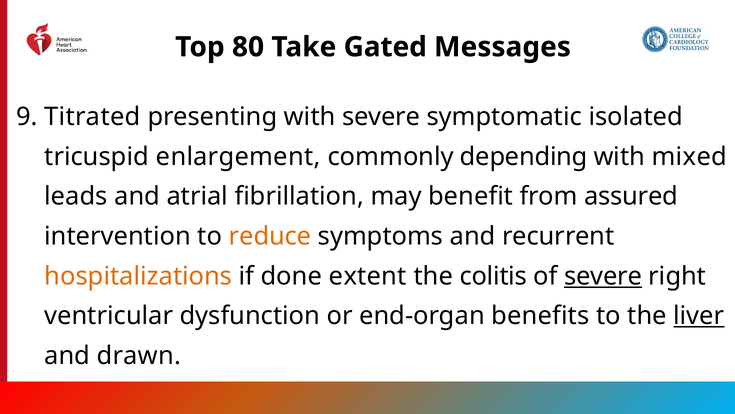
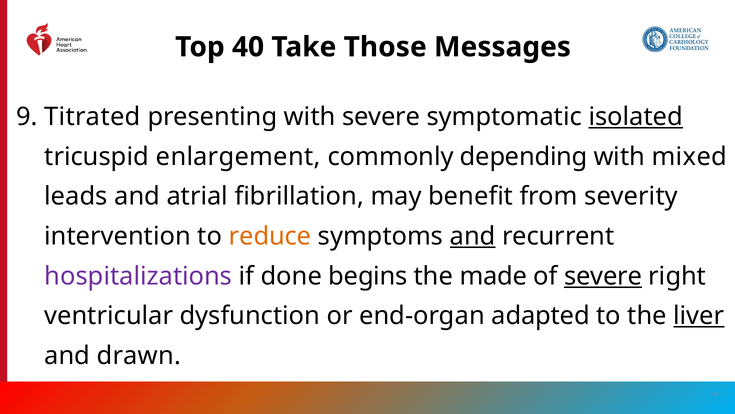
80: 80 -> 40 (248, 47)
Gated: Gated -> Those (385, 47)
isolated underline: none -> present (636, 117)
assured: assured -> severity (631, 196)
and underline: none -> present (473, 236)
hospitalizations colour: orange -> purple (138, 276)
extent: extent -> begins (368, 276)
colitis: colitis -> made (493, 276)
benefits: benefits -> adapted (541, 316)
